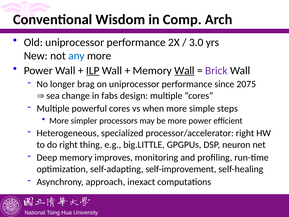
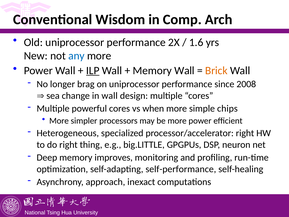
3.0: 3.0 -> 1.6 (196, 42)
Wall underline: present -> none (184, 70)
Brick colour: purple -> orange (216, 70)
2075: 2075 -> 2008 (246, 84)
in fabs: fabs -> wall (110, 96)
steps: steps -> chips (227, 108)
self-improvement: self-improvement -> self-performance (181, 169)
